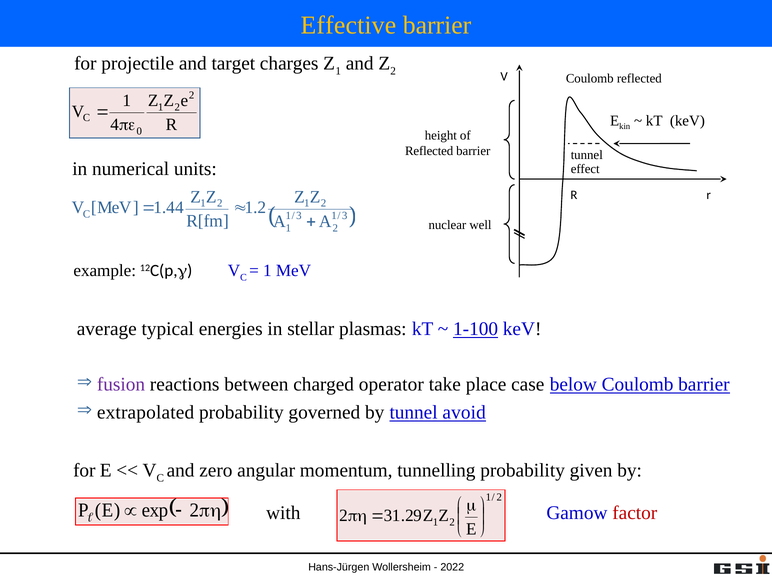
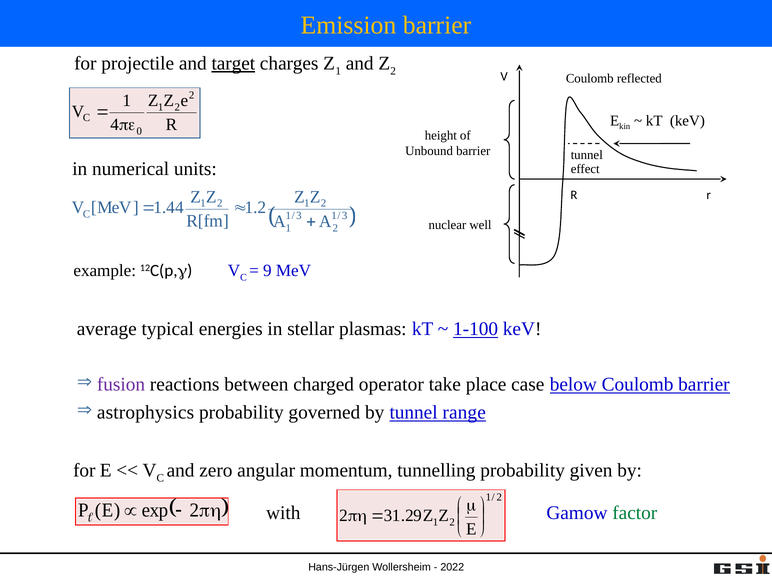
Effective: Effective -> Emission (348, 25)
target underline: none -> present (233, 64)
Reflected: Reflected -> Unbound (429, 151)
1: 1 -> 9 (267, 271)
extrapolated: extrapolated -> astrophysics (146, 412)
avoid: avoid -> range (464, 412)
factor colour: red -> green (635, 513)
